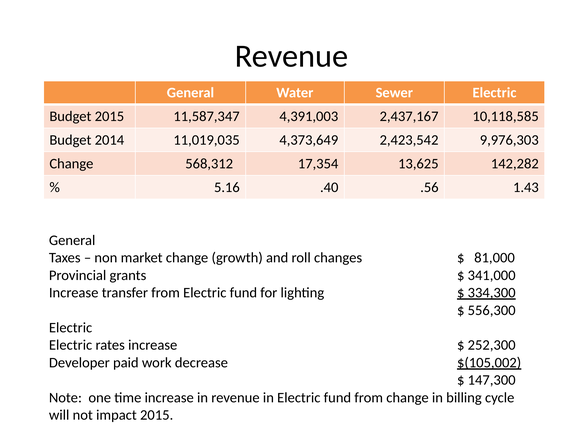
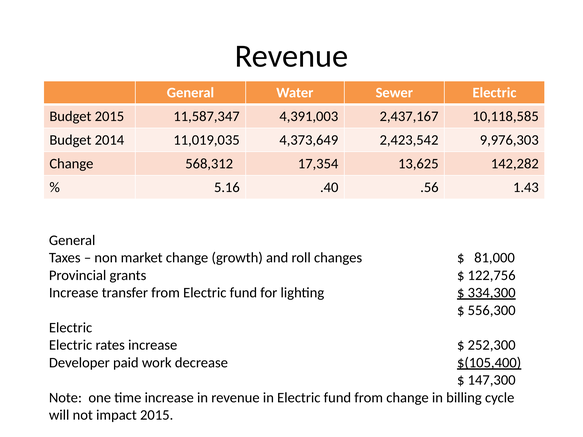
341,000: 341,000 -> 122,756 (492, 275)
$(105,002: $(105,002 -> $(105,400 (489, 363)
